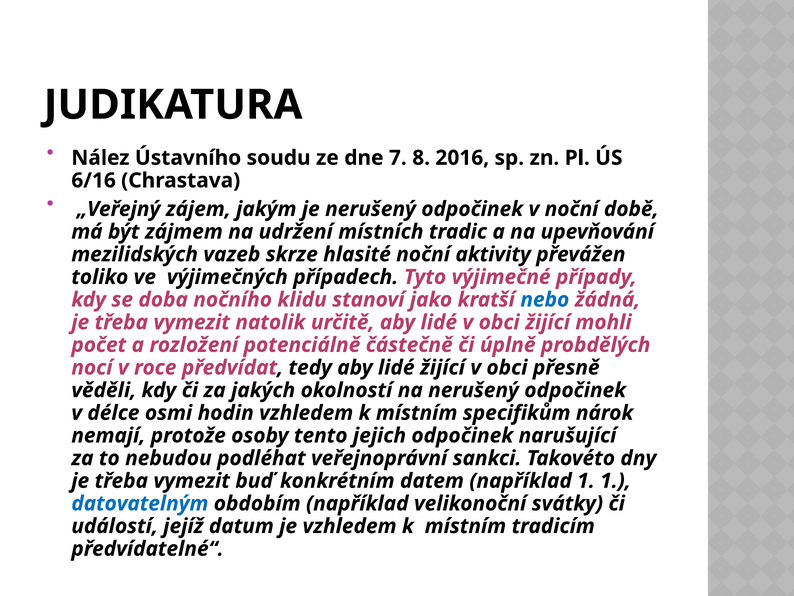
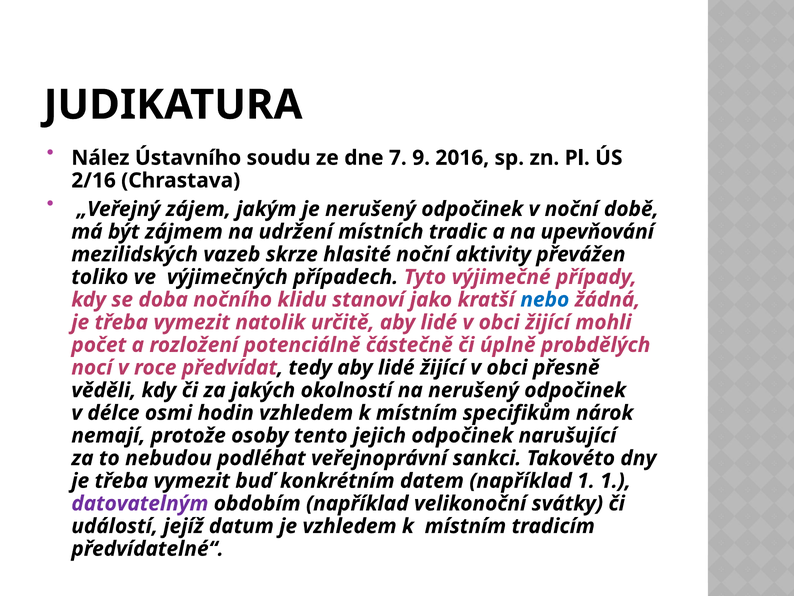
8: 8 -> 9 (421, 158)
6/16: 6/16 -> 2/16 (94, 180)
datovatelným colour: blue -> purple (140, 503)
